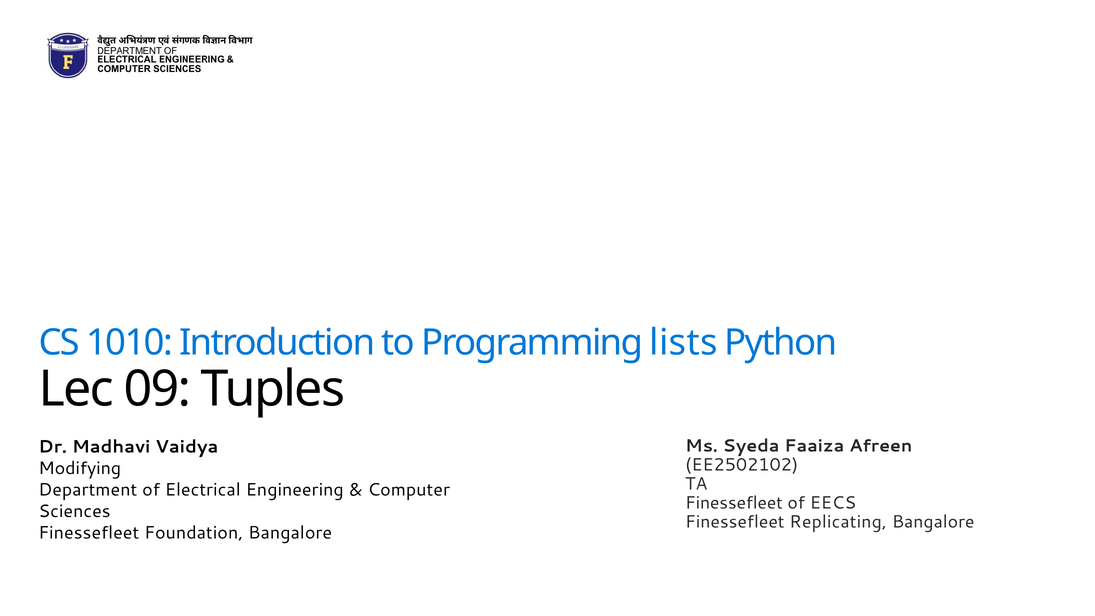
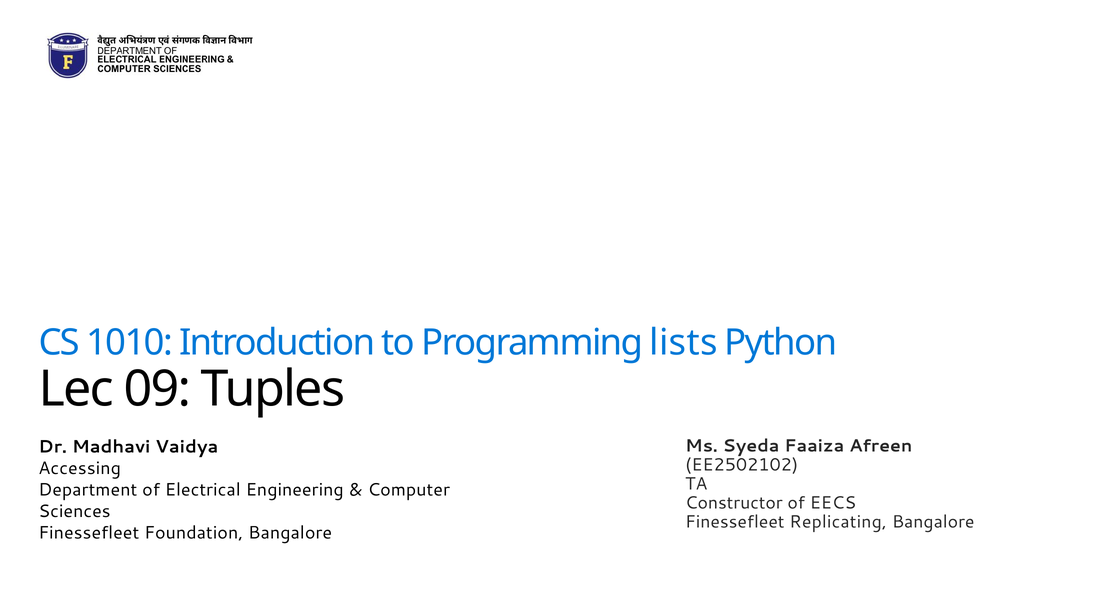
Modifying: Modifying -> Accessing (80, 468)
Finessefleet: Finessefleet -> Constructor (734, 503)
